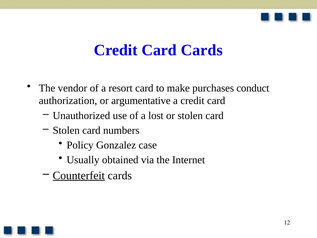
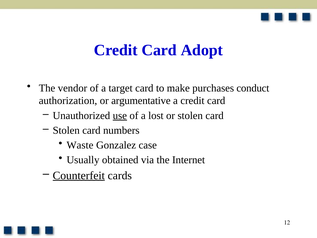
Card Cards: Cards -> Adopt (202, 50)
resort: resort -> target (121, 88)
use underline: none -> present (120, 115)
Policy: Policy -> Waste (80, 145)
